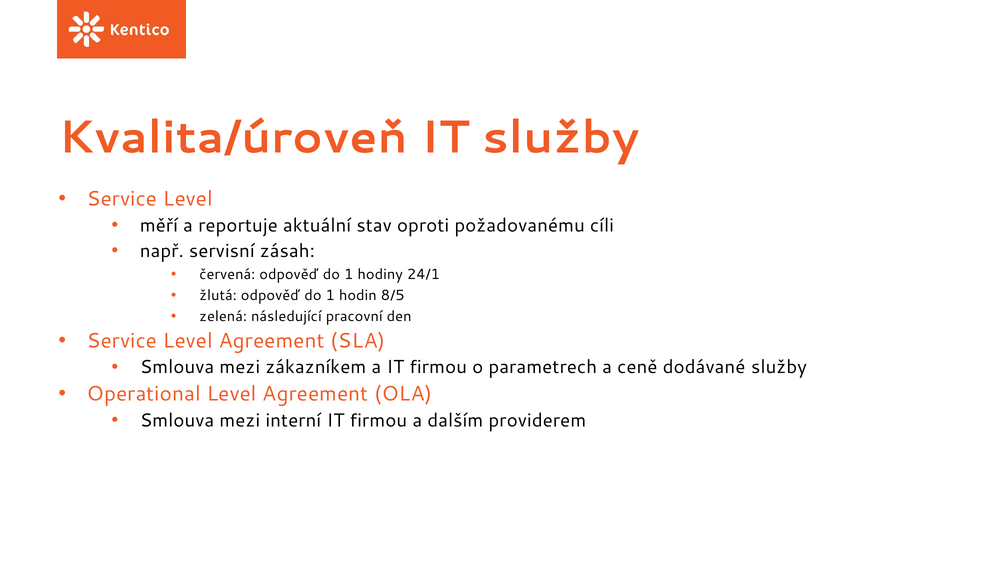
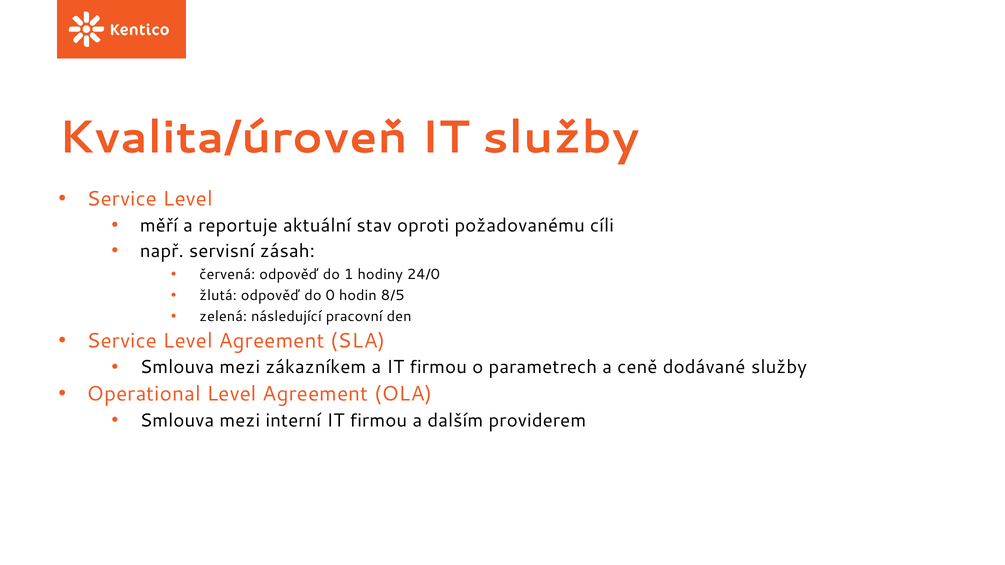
24/1: 24/1 -> 24/0 (423, 274)
žlutá odpověď do 1: 1 -> 0 (330, 295)
